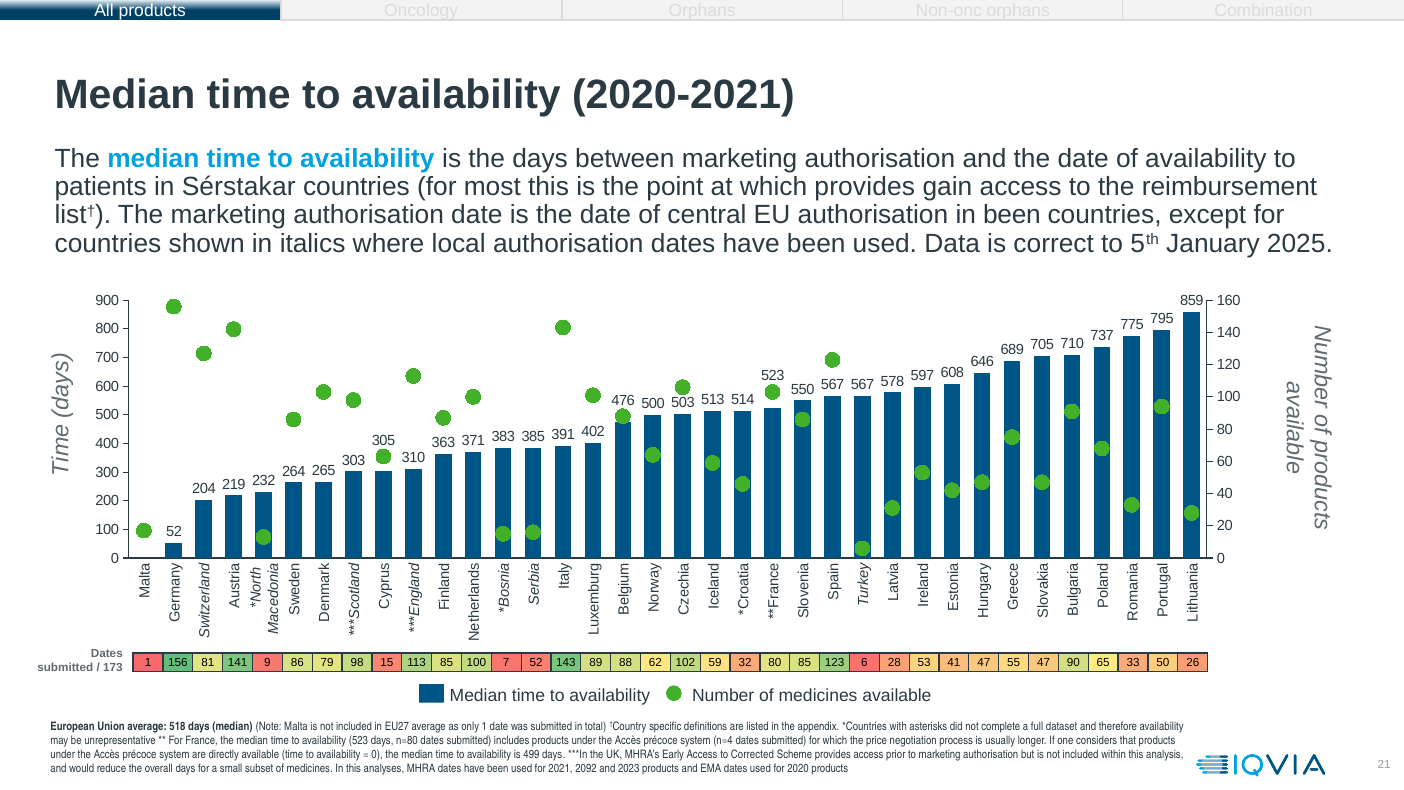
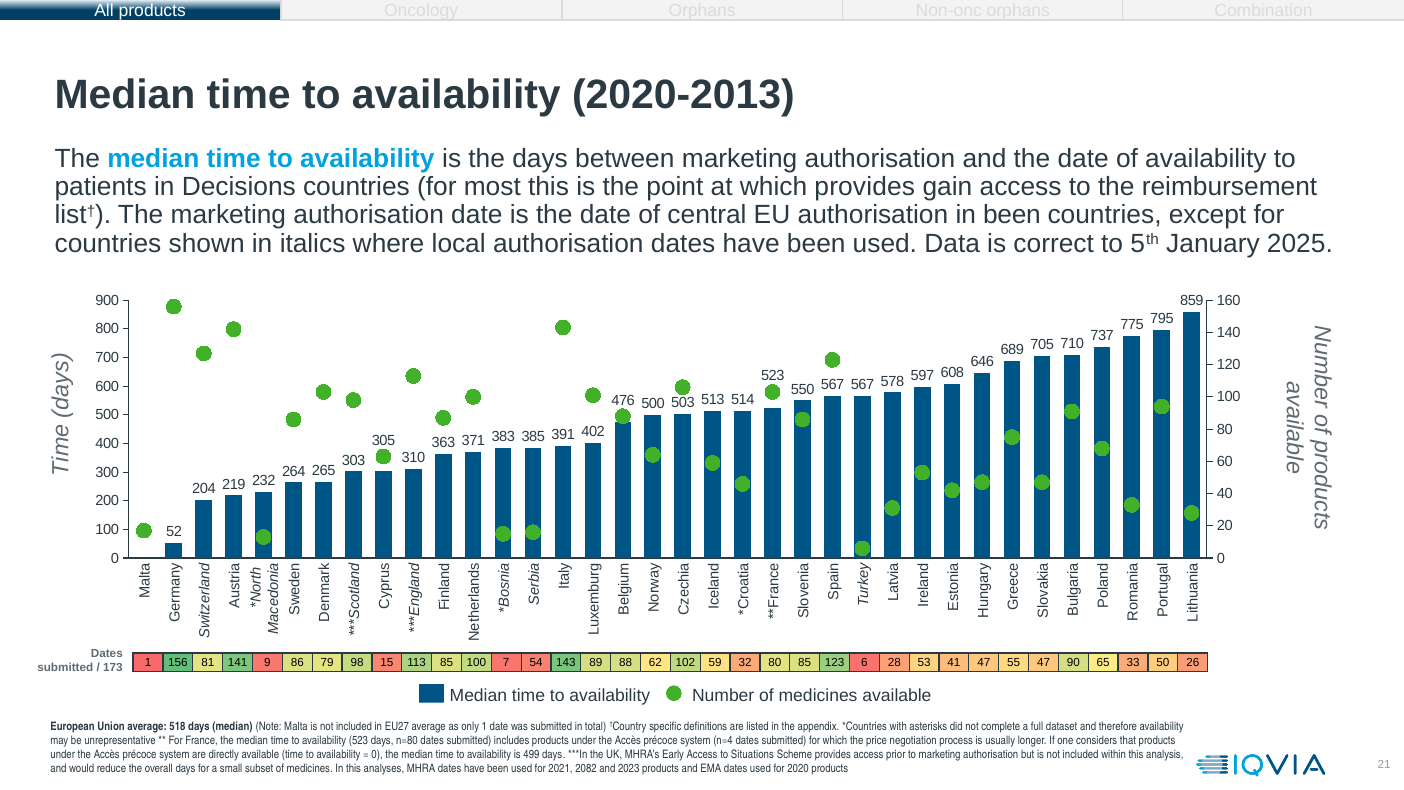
2020-2021: 2020-2021 -> 2020-2013 (683, 95)
Sérstakar: Sérstakar -> Decisions (239, 187)
7 52: 52 -> 54 (536, 662)
Corrected: Corrected -> Situations (752, 754)
2092: 2092 -> 2082 (586, 768)
